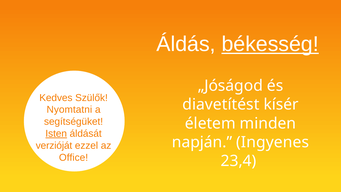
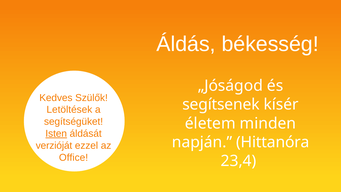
békesség underline: present -> none (270, 44)
diavetítést: diavetítést -> segítsenek (221, 104)
Nyomtatni: Nyomtatni -> Letöltések (69, 110)
Ingyenes: Ingyenes -> Hittanóra (273, 142)
